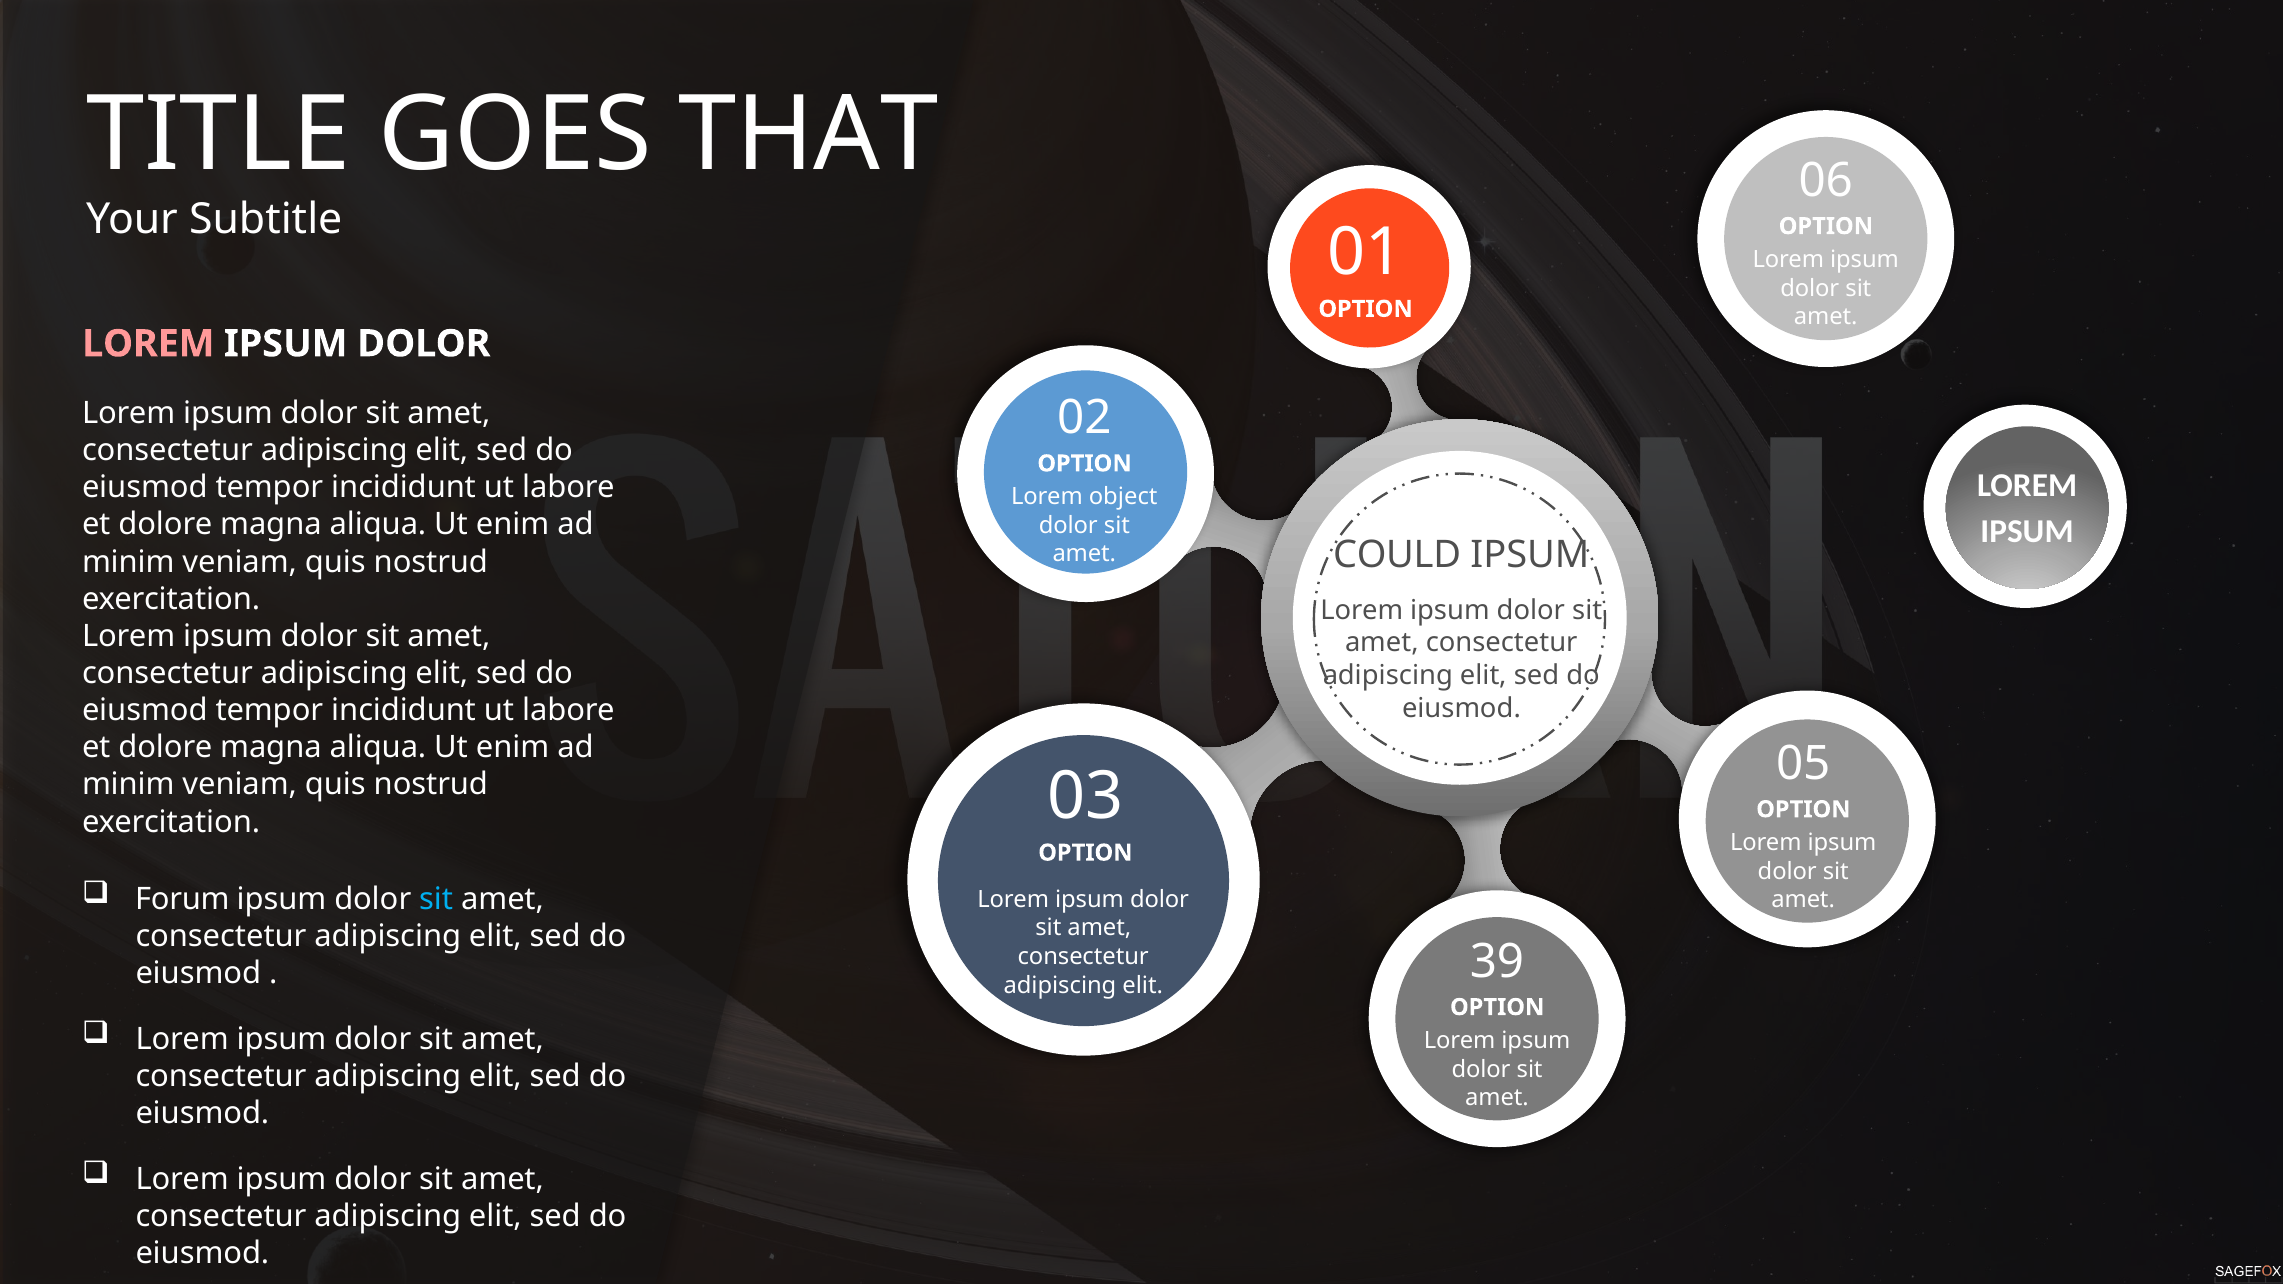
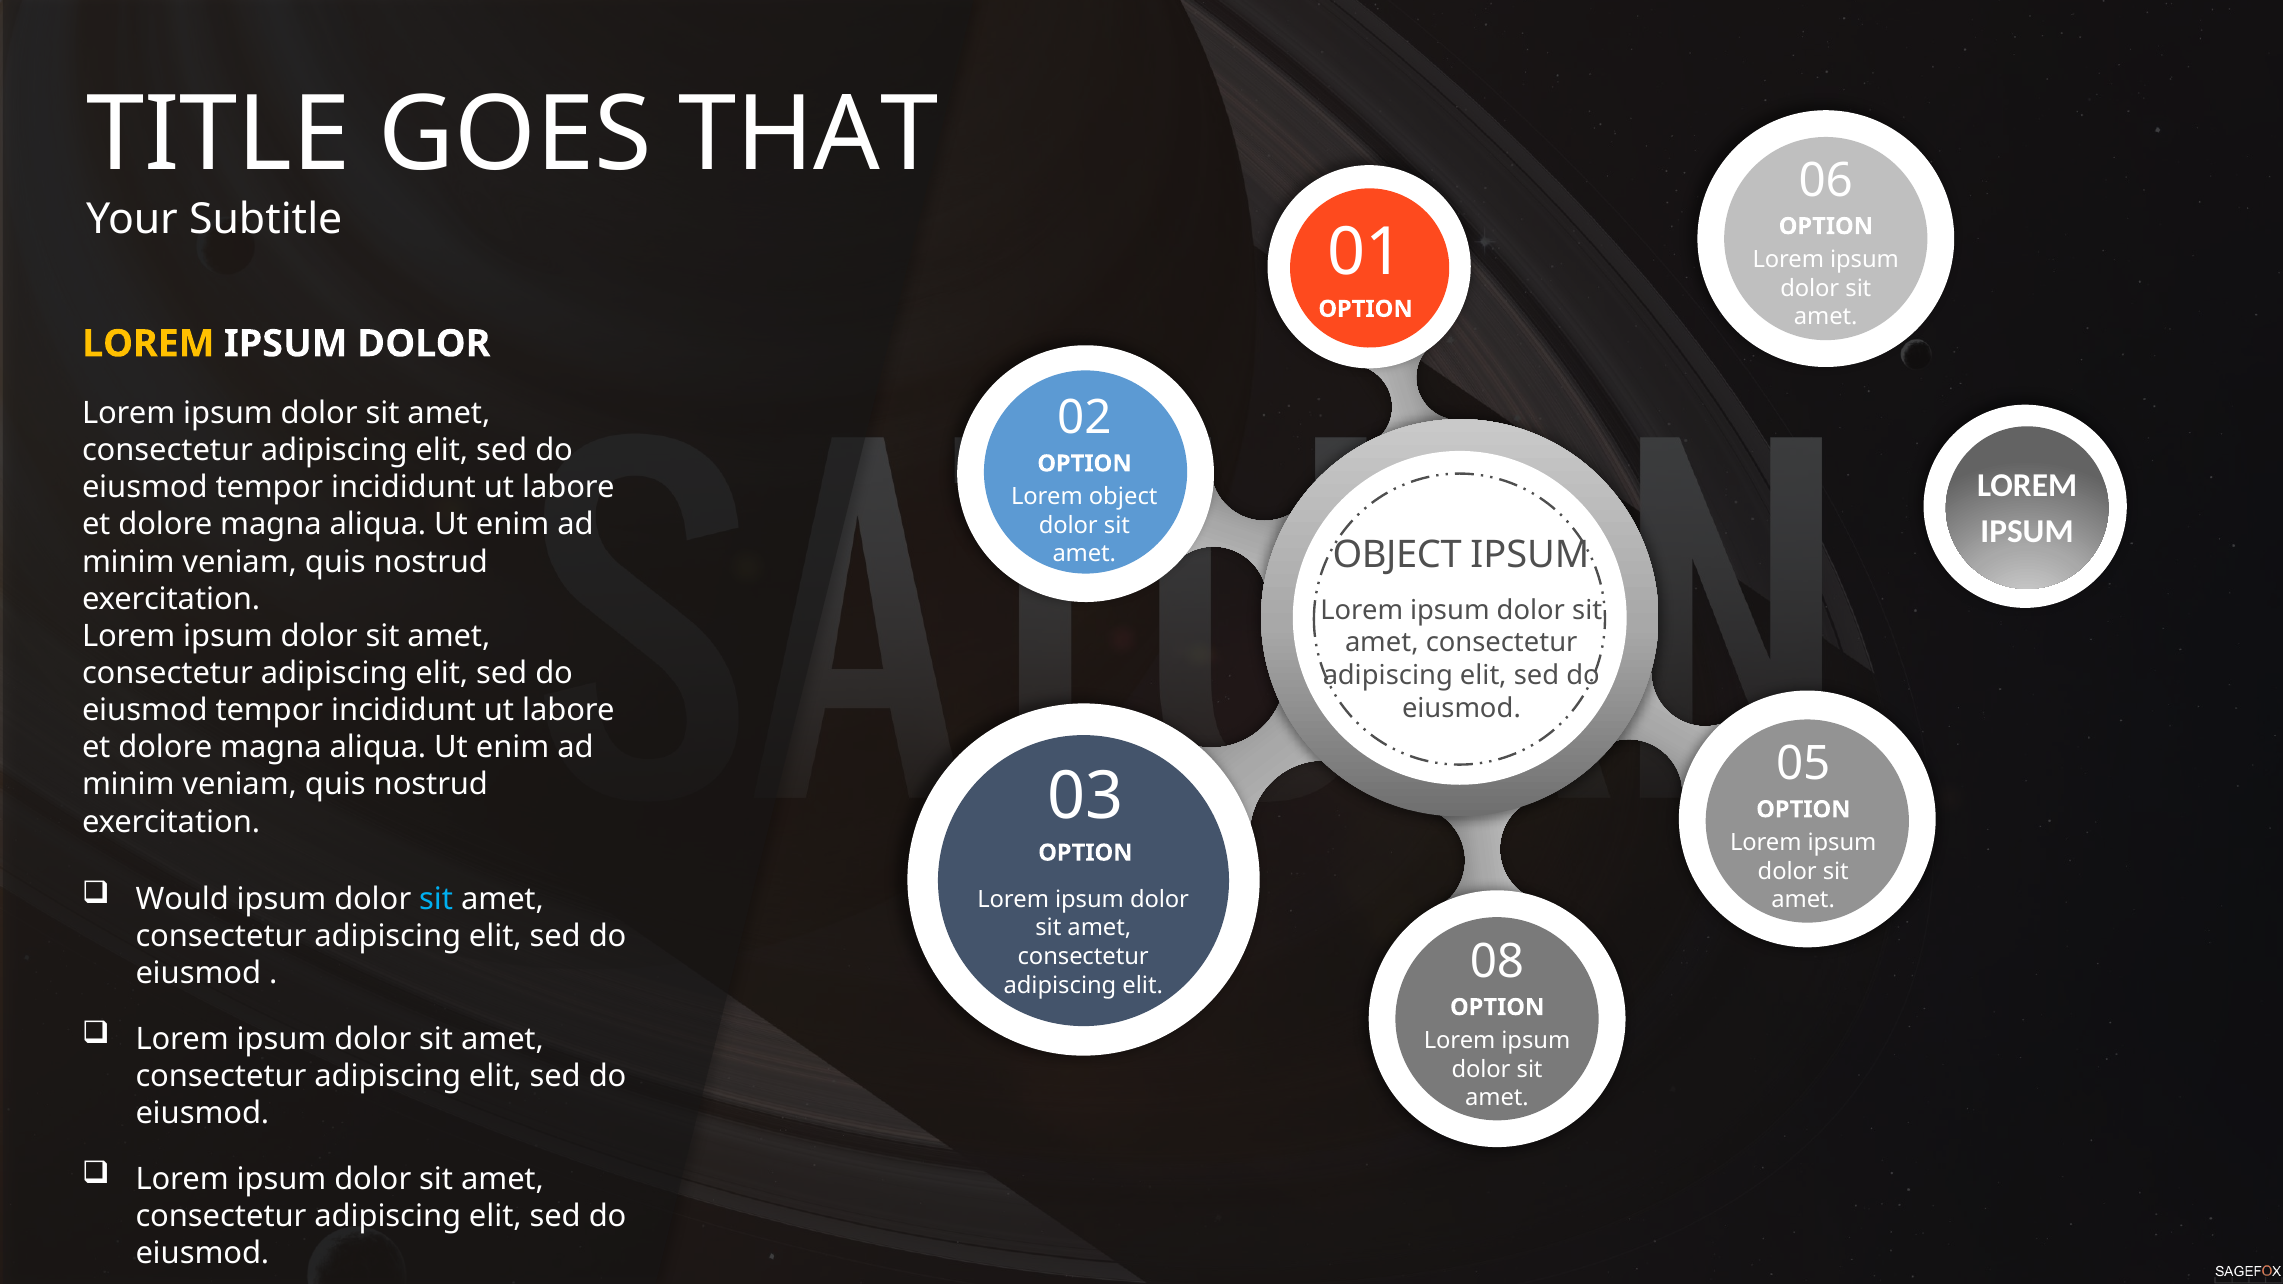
LOREM colour: pink -> yellow (148, 344)
COULD: COULD -> OBJECT (1397, 555)
Forum: Forum -> Would (182, 899)
39: 39 -> 08 (1497, 961)
